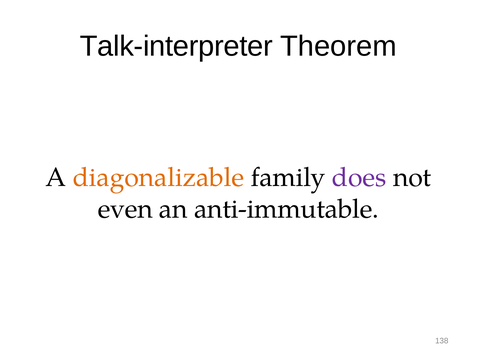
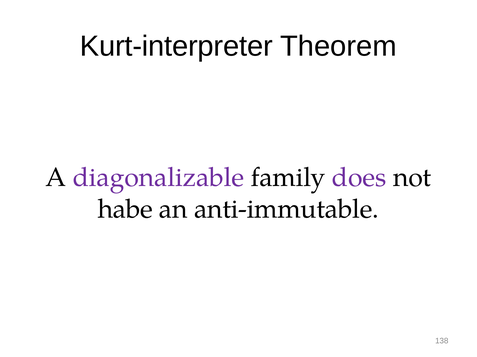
Talk-interpreter: Talk-interpreter -> Kurt-interpreter (176, 46)
diagonalizable colour: orange -> purple (159, 178)
even: even -> habe (125, 210)
